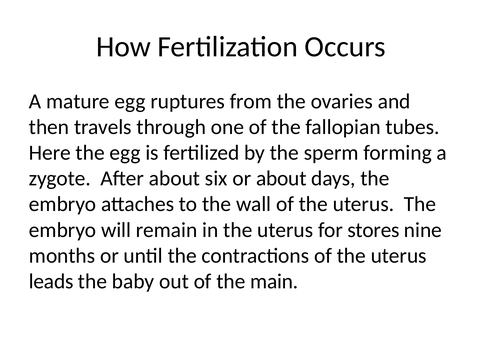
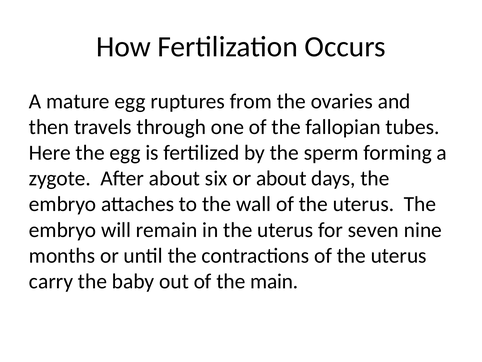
stores: stores -> seven (373, 230)
leads: leads -> carry (51, 281)
